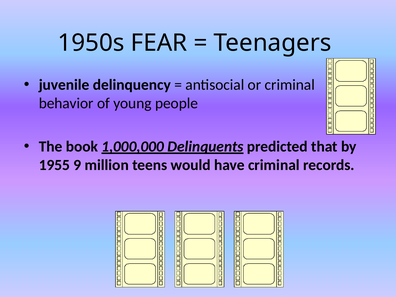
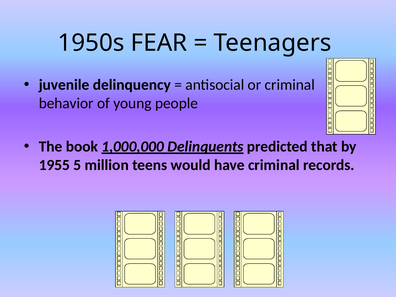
9: 9 -> 5 (77, 165)
